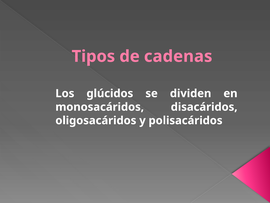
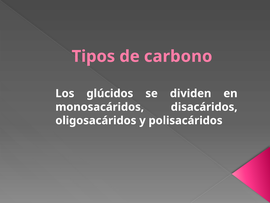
cadenas: cadenas -> carbono (178, 56)
